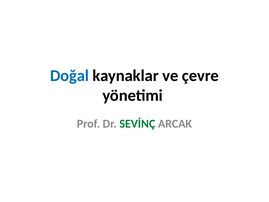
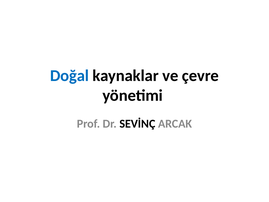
SEVİNÇ colour: green -> black (137, 124)
